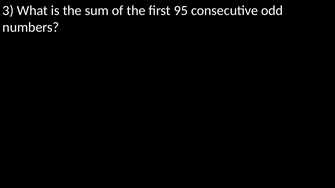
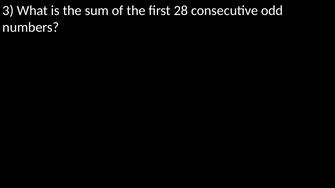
95: 95 -> 28 (181, 11)
